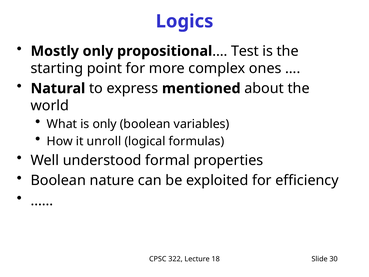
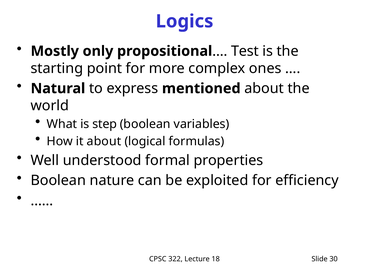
is only: only -> step (105, 124)
it unroll: unroll -> about (104, 141)
